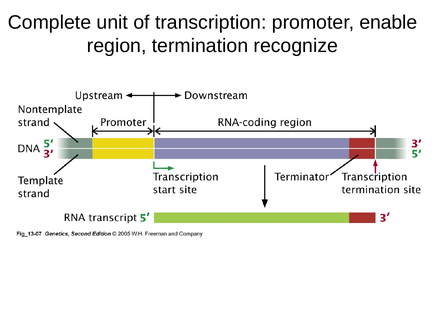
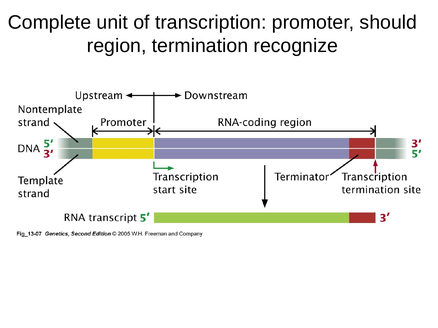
enable: enable -> should (388, 23)
